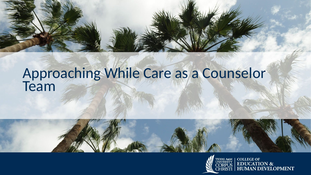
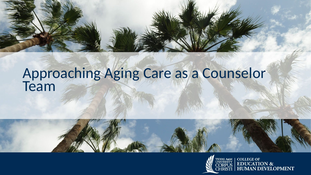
While: While -> Aging (122, 73)
